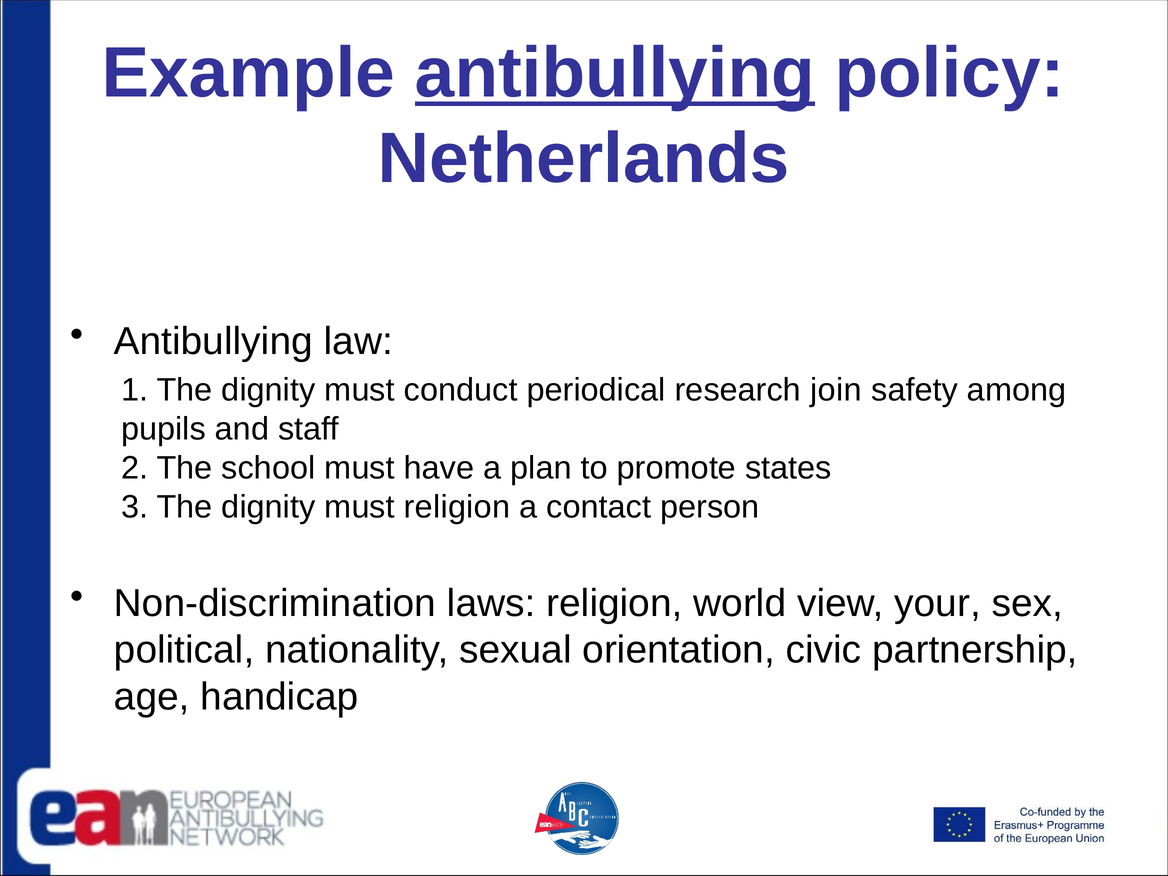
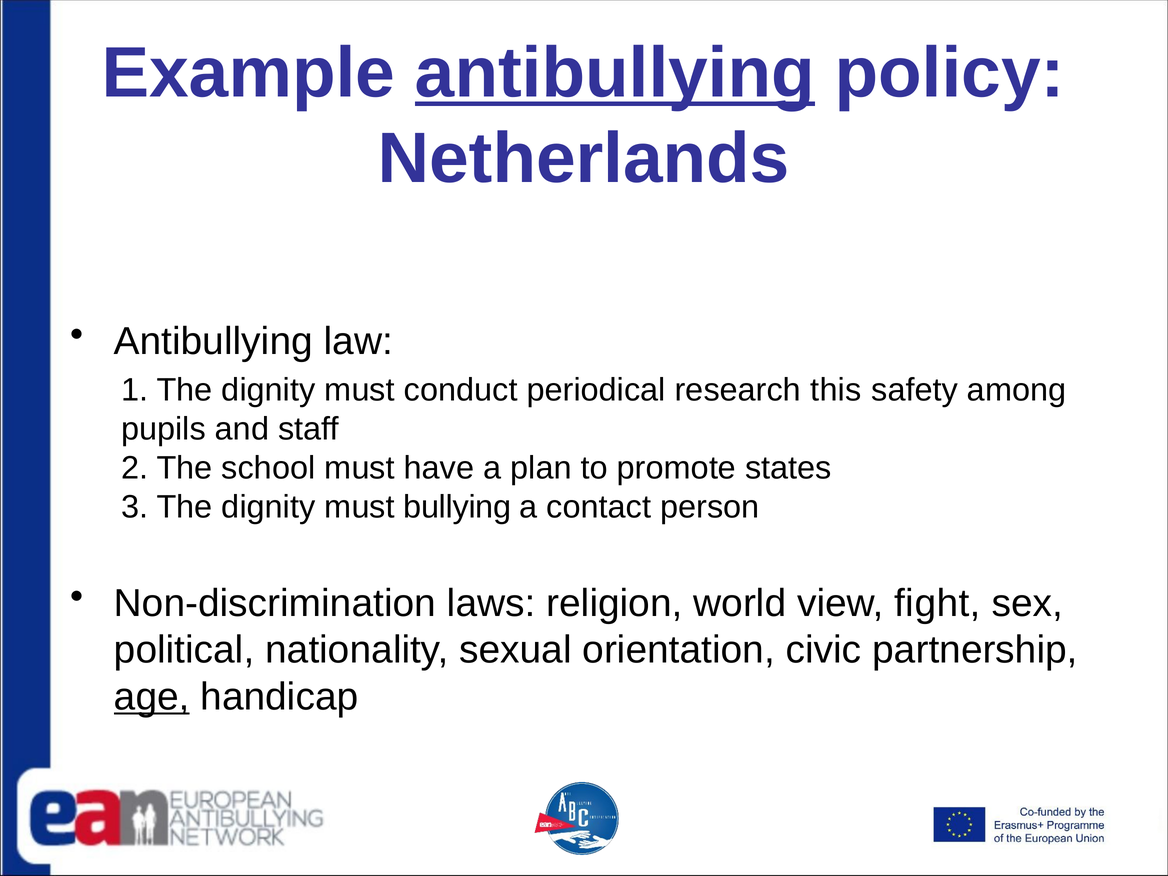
join: join -> this (836, 390)
must religion: religion -> bullying (457, 507)
your: your -> fight (937, 603)
age underline: none -> present (152, 697)
